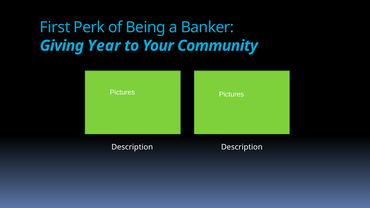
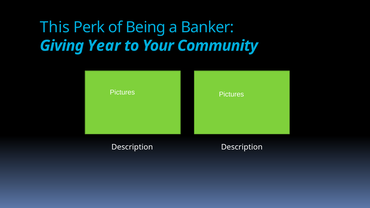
First: First -> This (55, 27)
